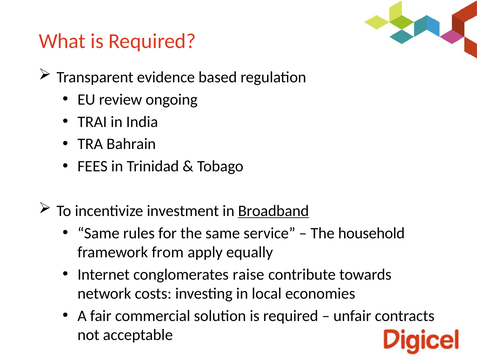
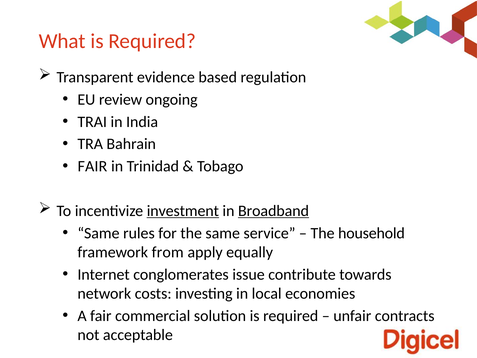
FEES: FEES -> FAIR (92, 166)
investment underline: none -> present (183, 211)
raise: raise -> issue (249, 274)
